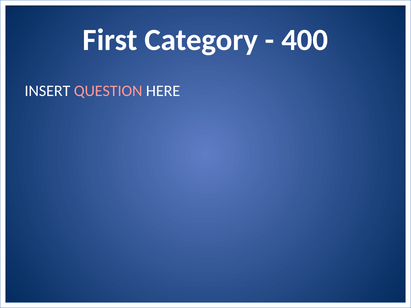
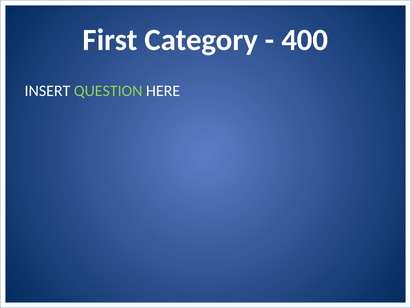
QUESTION colour: pink -> light green (108, 91)
